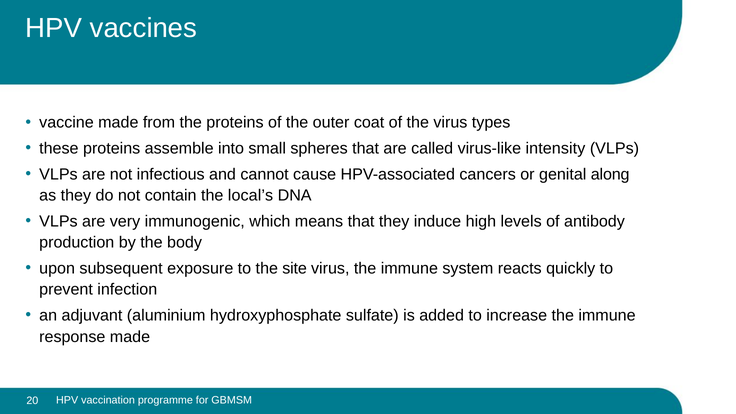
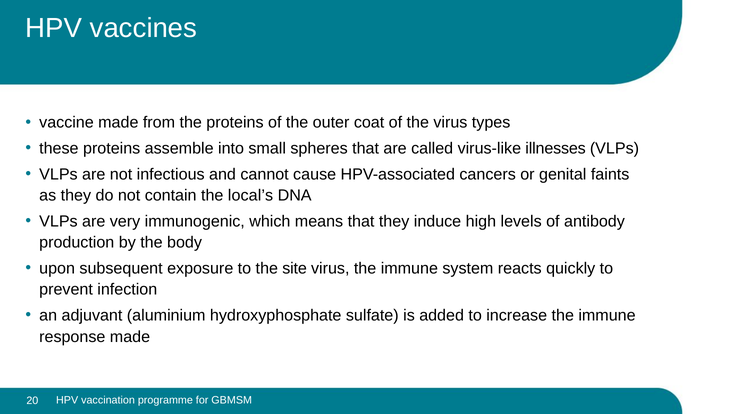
intensity: intensity -> illnesses (556, 148)
along: along -> faints (610, 174)
